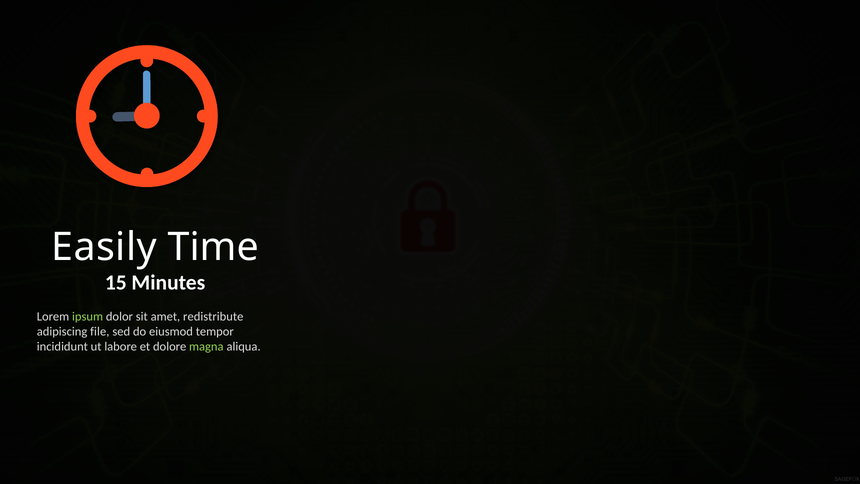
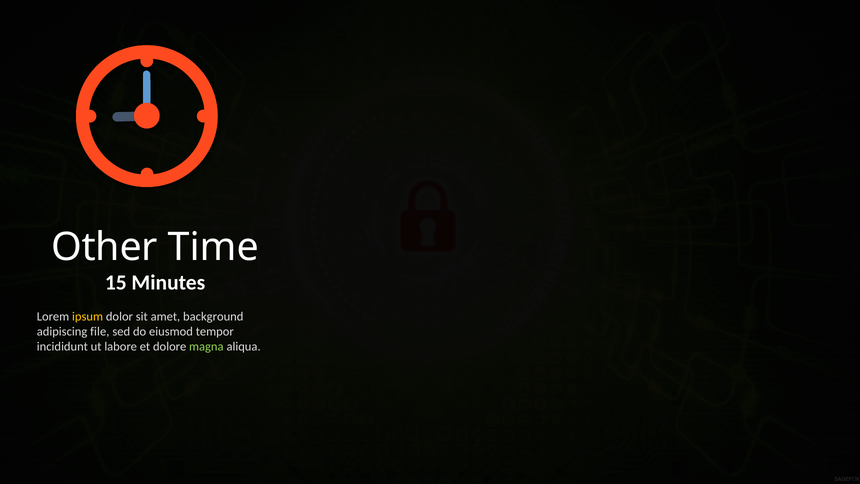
Easily: Easily -> Other (104, 247)
ipsum colour: light green -> yellow (88, 316)
redistribute: redistribute -> background (213, 316)
